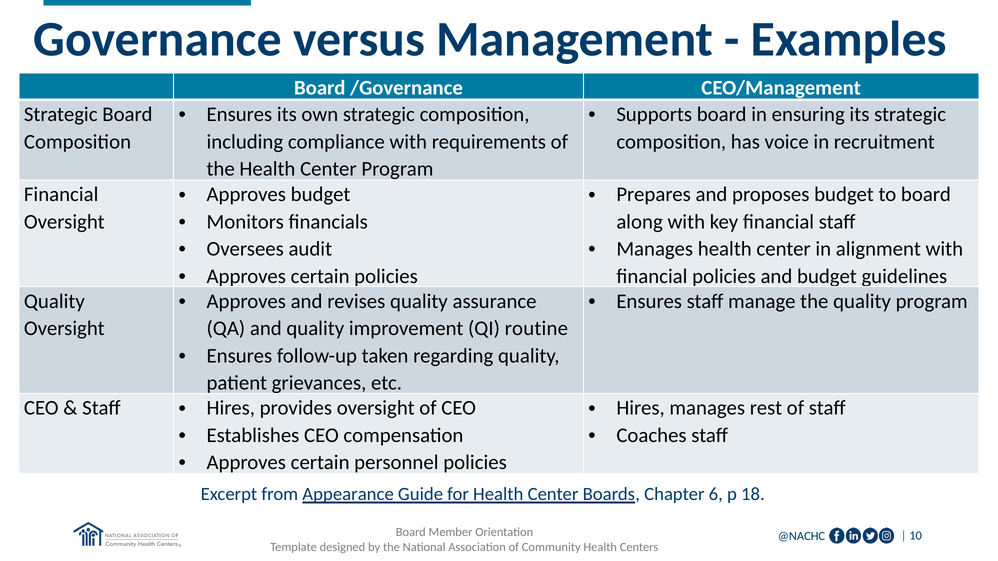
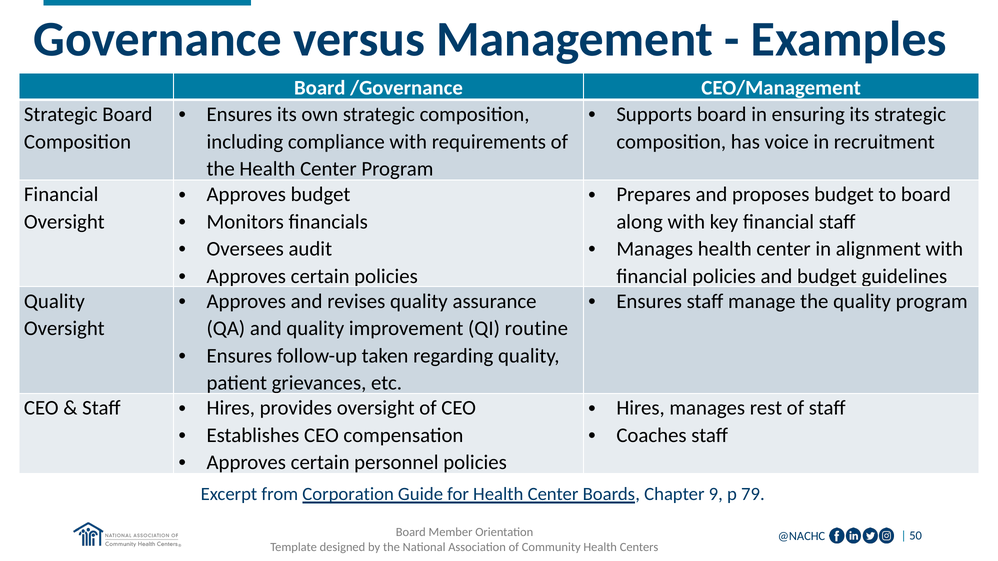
Appearance: Appearance -> Corporation (348, 495)
6: 6 -> 9 (716, 495)
18: 18 -> 79 (753, 495)
10: 10 -> 50 (916, 536)
